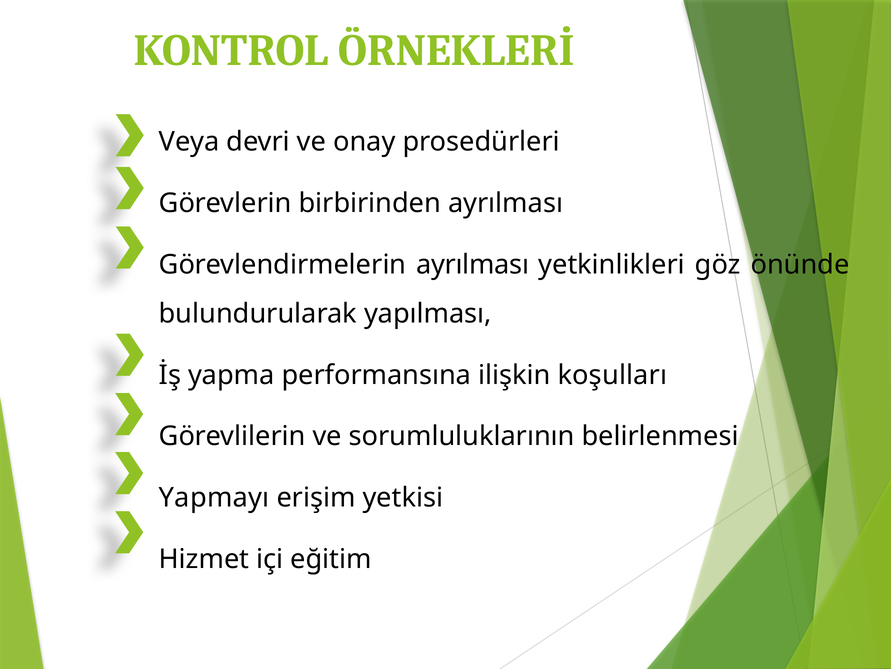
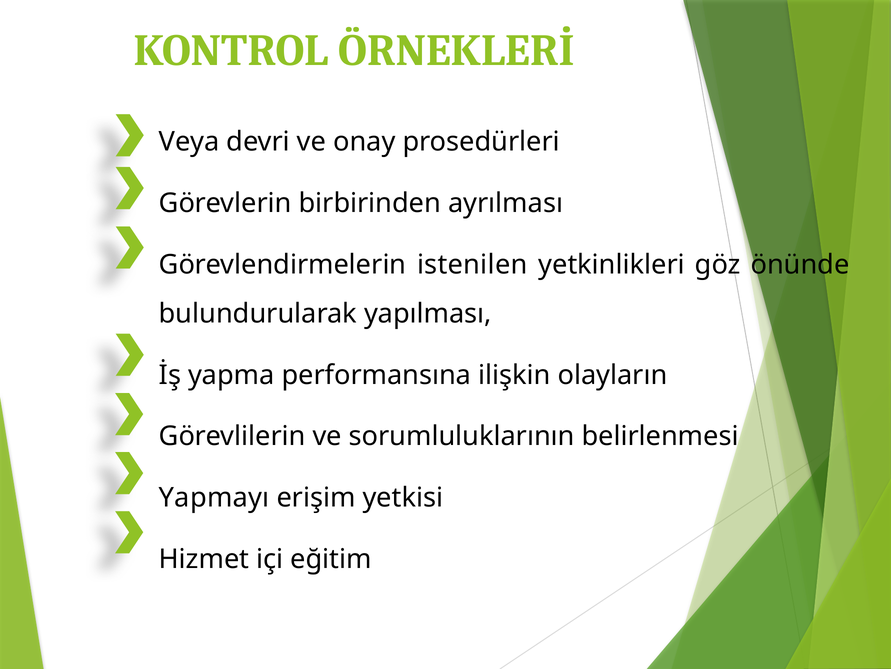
Görevlendirmelerin ayrılması: ayrılması -> istenilen (472, 264)
koşulları: koşulları -> olayların (613, 375)
